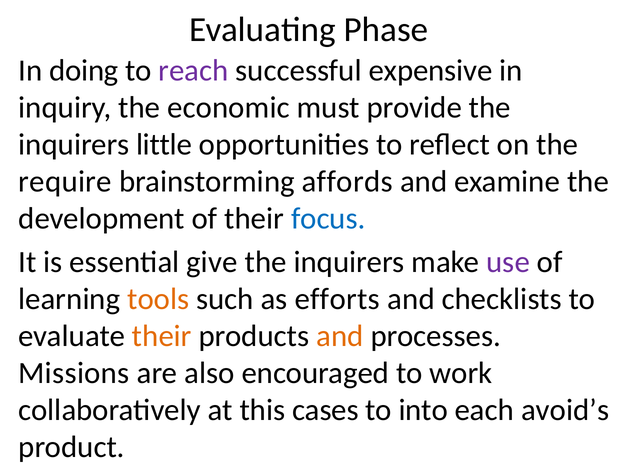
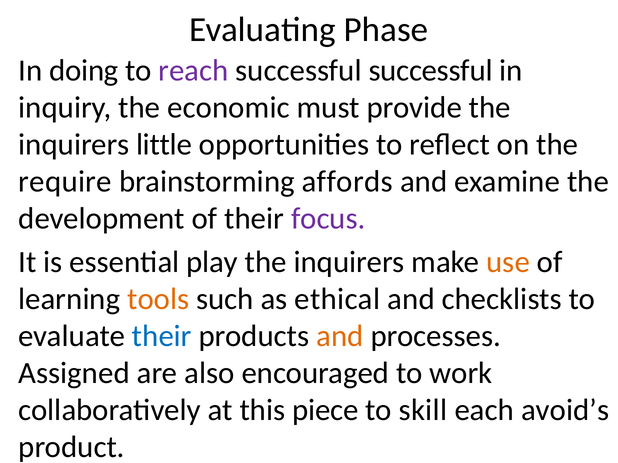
successful expensive: expensive -> successful (431, 71)
focus colour: blue -> purple (328, 219)
give: give -> play (212, 262)
use colour: purple -> orange (508, 262)
efforts: efforts -> ethical (337, 299)
their colour: orange -> blue (162, 336)
Missions: Missions -> Assigned (74, 373)
cases: cases -> piece (325, 411)
into: into -> skill (423, 411)
